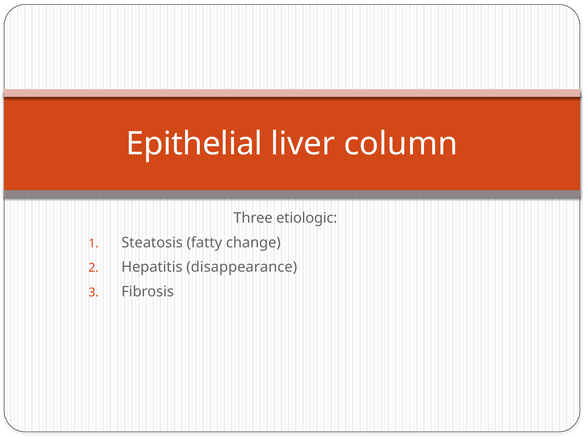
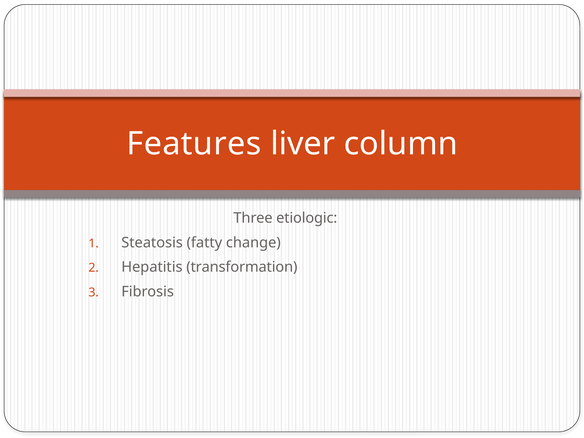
Epithelial: Epithelial -> Features (194, 144)
disappearance: disappearance -> transformation (242, 267)
